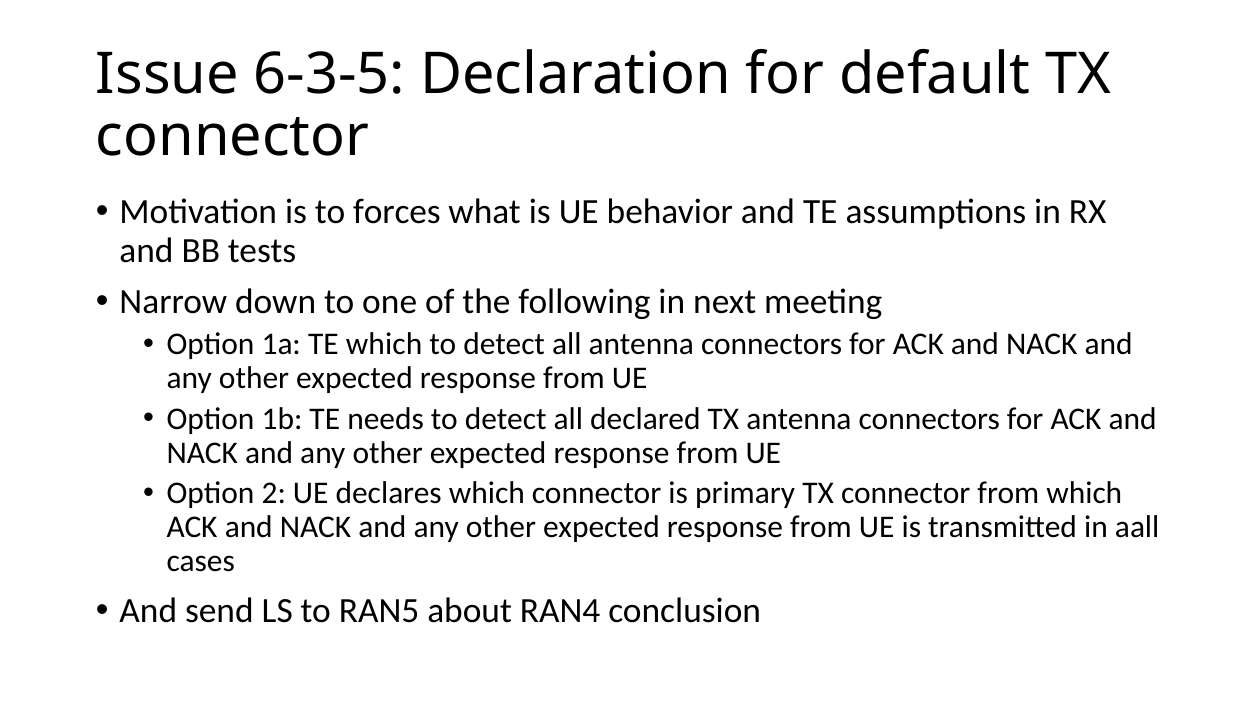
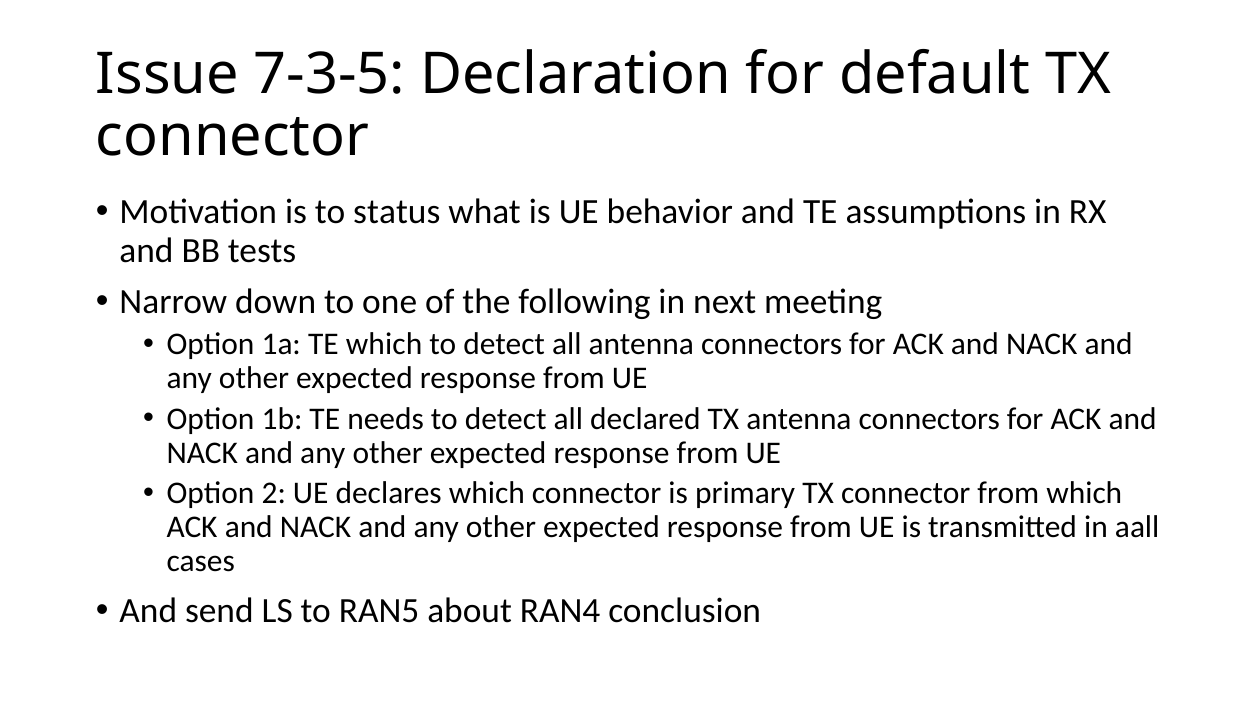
6-3-5: 6-3-5 -> 7-3-5 (329, 75)
forces: forces -> status (397, 212)
